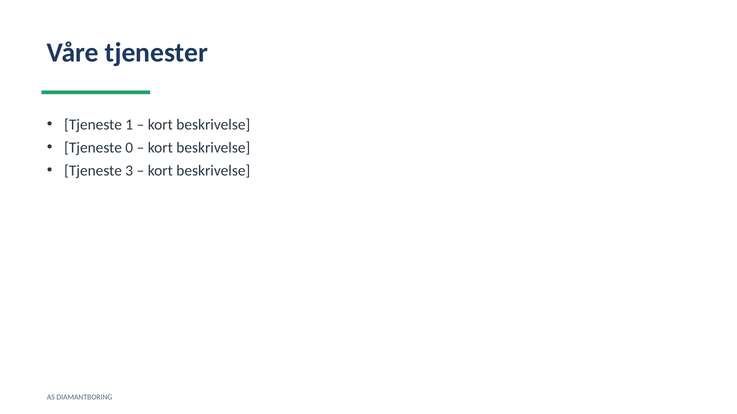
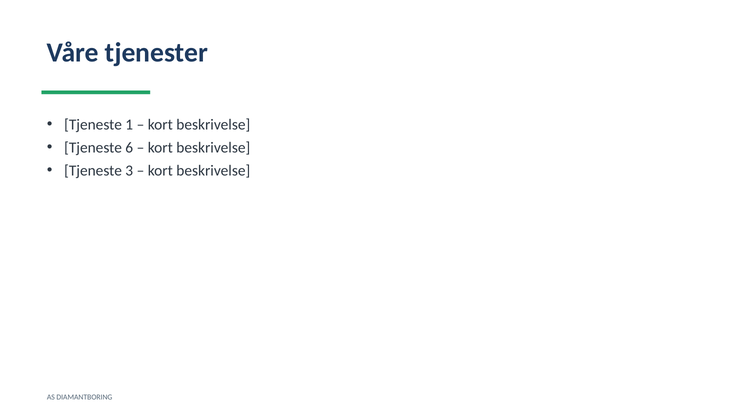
0: 0 -> 6 (129, 148)
